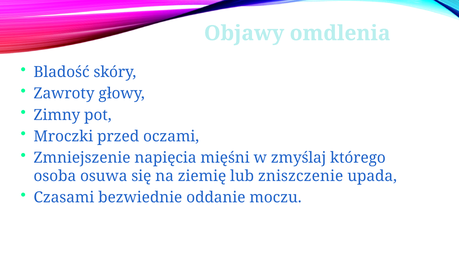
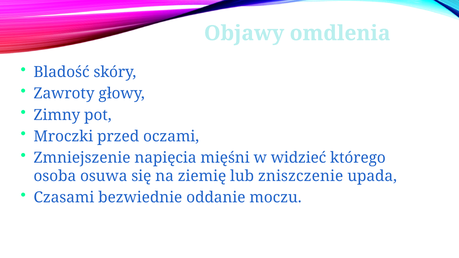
zmyślaj: zmyślaj -> widzieć (299, 158)
